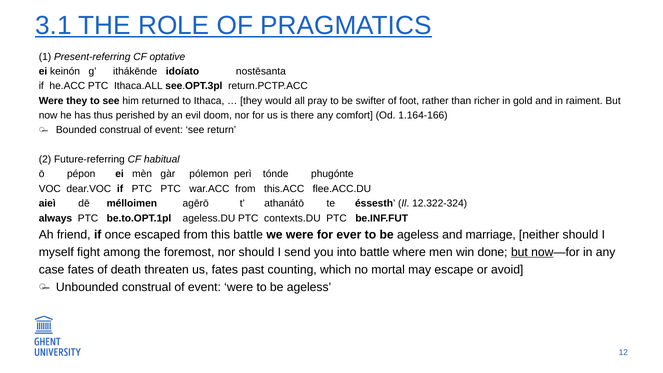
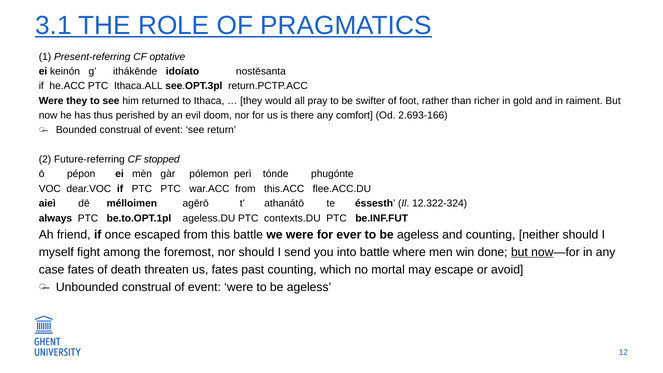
1.164-166: 1.164-166 -> 2.693-166 (423, 115)
habitual: habitual -> stopped (162, 159)
and marriage: marriage -> counting (491, 235)
